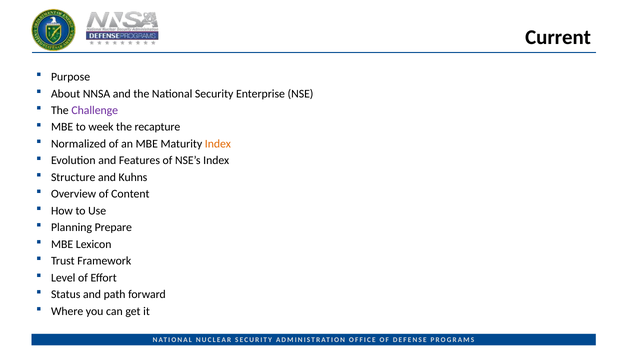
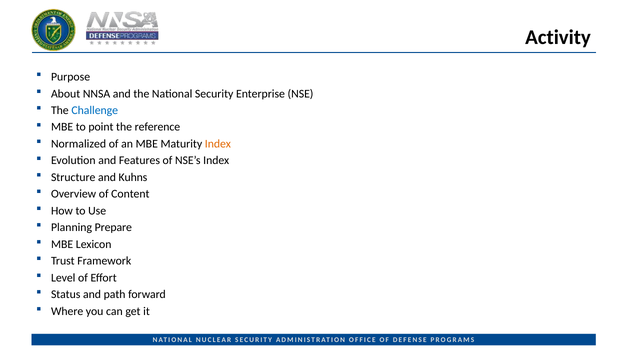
Current: Current -> Activity (558, 37)
Challenge colour: purple -> blue (95, 110)
week: week -> point (101, 127)
recapture: recapture -> reference (157, 127)
